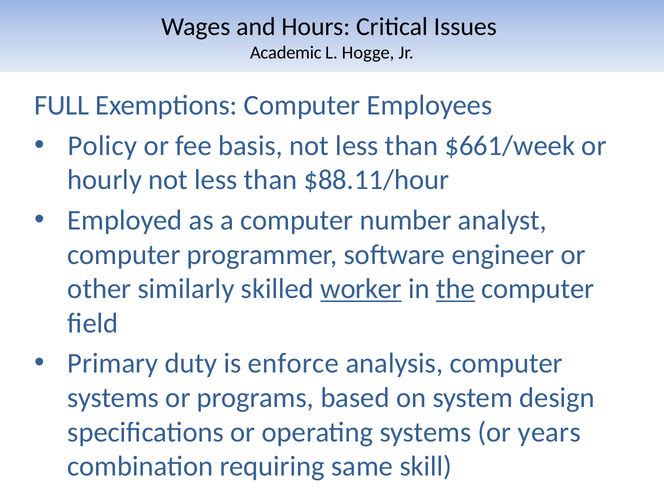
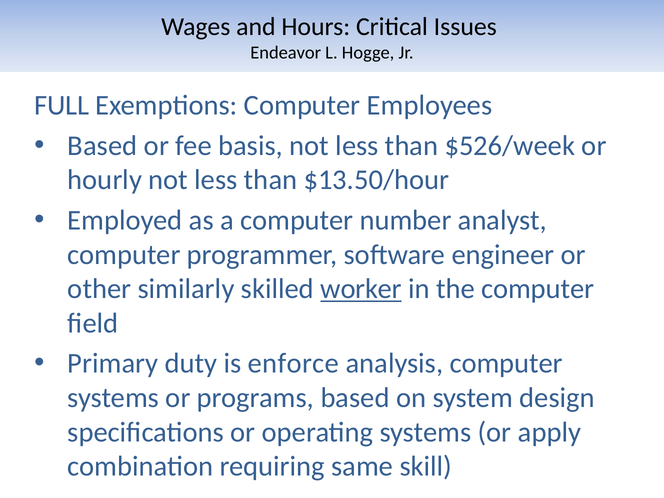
Academic: Academic -> Endeavor (286, 53)
Policy: Policy -> Based (102, 146)
$661/week: $661/week -> $526/week (510, 146)
$88.11/hour: $88.11/hour -> $13.50/hour (376, 180)
the underline: present -> none (455, 289)
years: years -> apply (549, 432)
